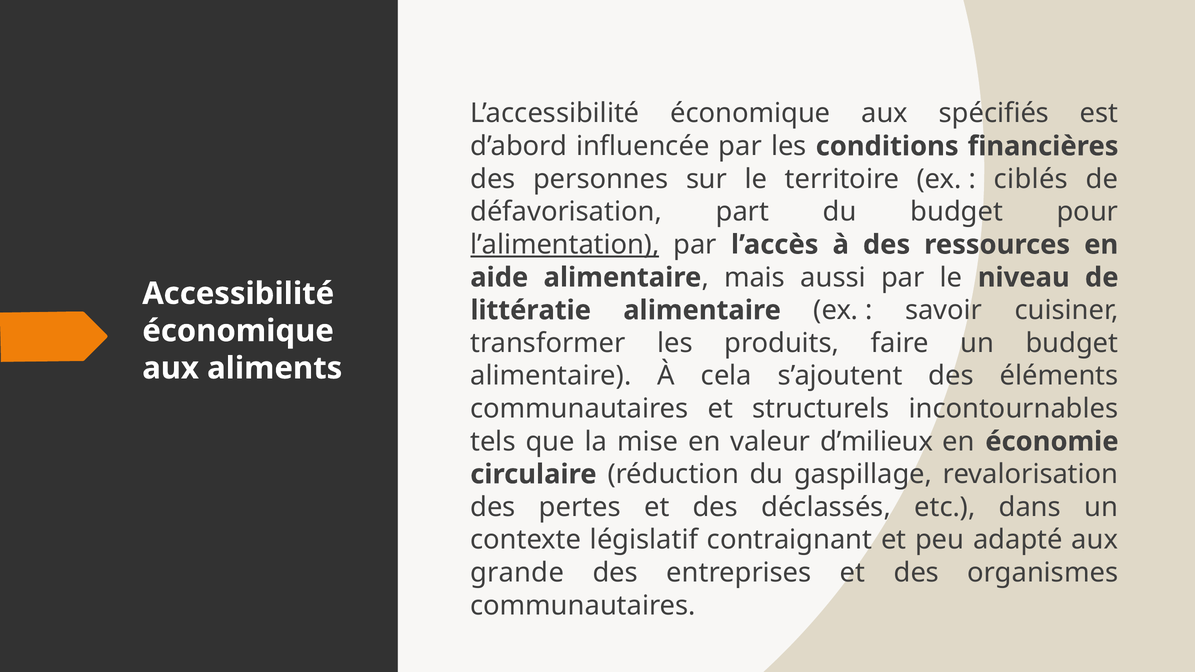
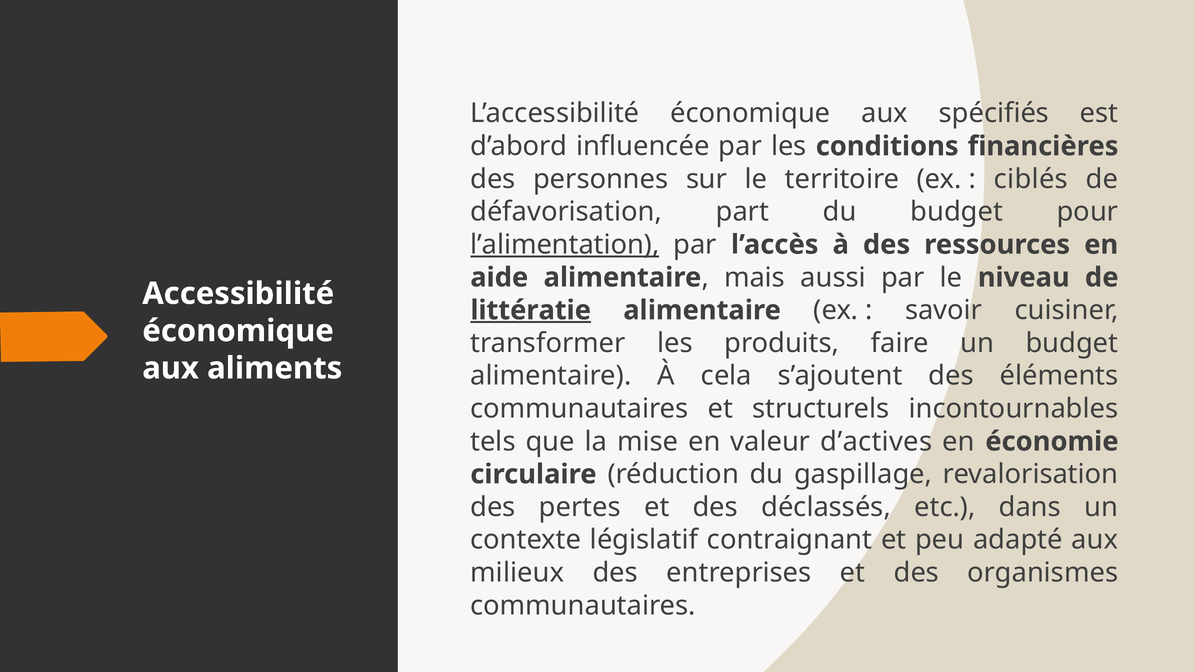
littératie underline: none -> present (531, 310)
d’milieux: d’milieux -> d’actives (876, 442)
grande: grande -> milieux (517, 573)
